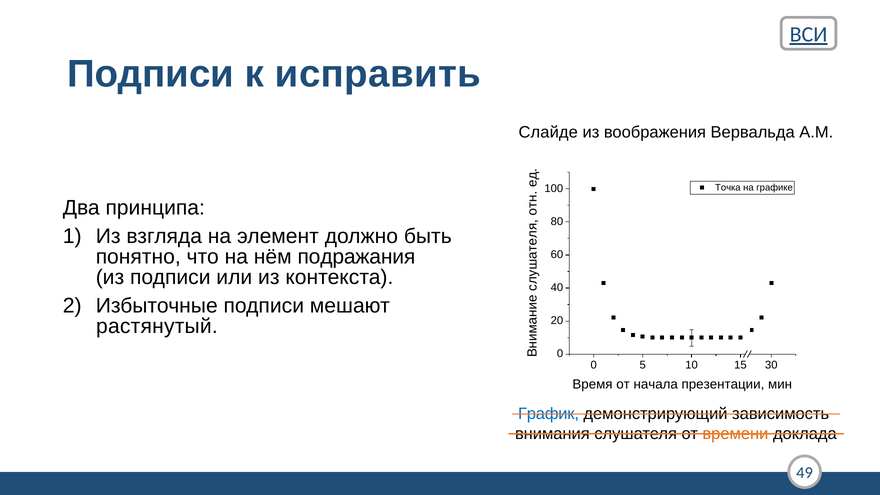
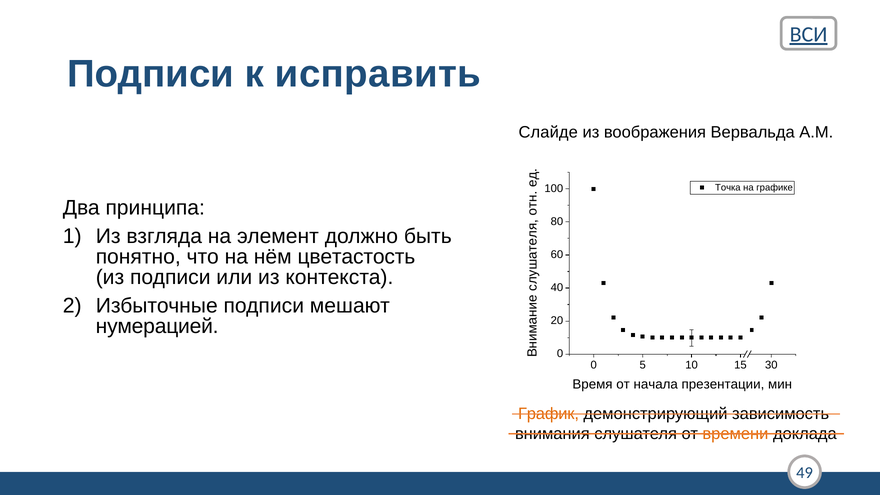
подражания: подражания -> цветастость (356, 257)
растянутый: растянутый -> нумерацией (157, 326)
График colour: blue -> orange (549, 414)
